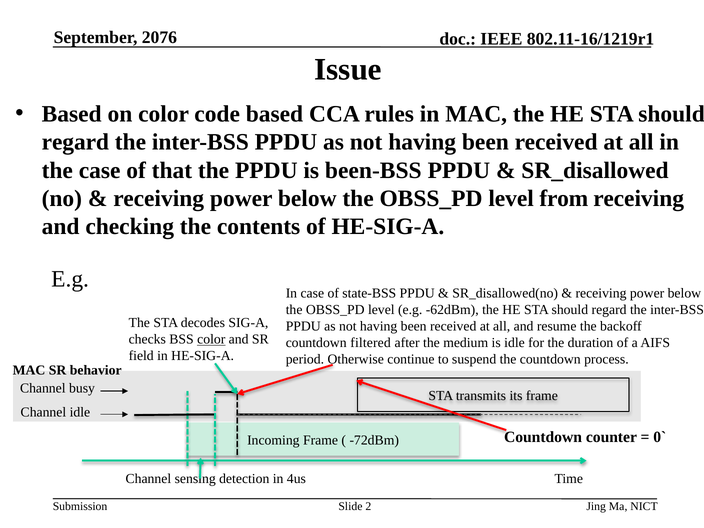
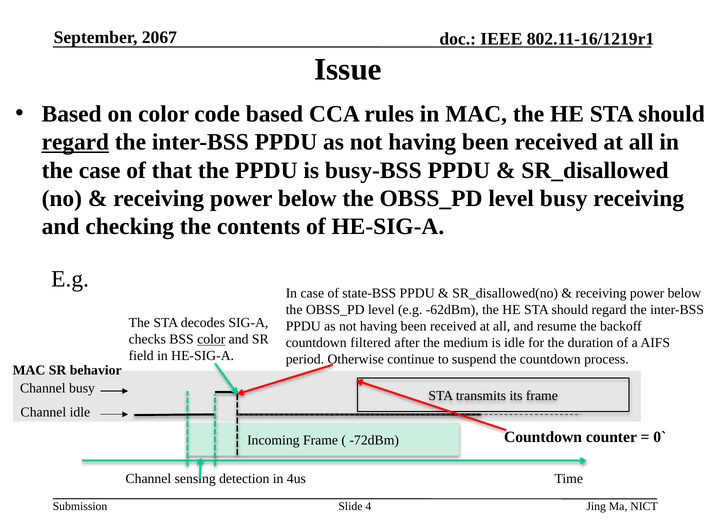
2076: 2076 -> 2067 (159, 37)
regard underline: none -> present (75, 142)
been-BSS: been-BSS -> busy-BSS (373, 170)
level from: from -> busy (564, 198)
2: 2 -> 4 (368, 506)
